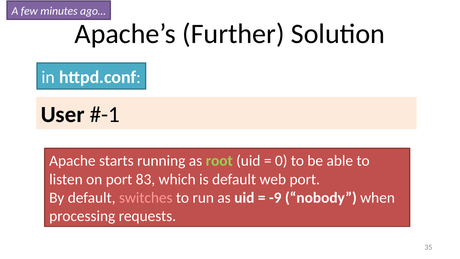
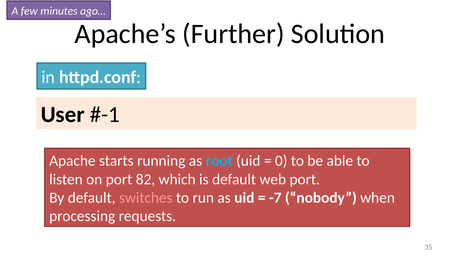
root colour: light green -> light blue (219, 161)
83: 83 -> 82 (146, 179)
-9: -9 -> -7 (275, 198)
